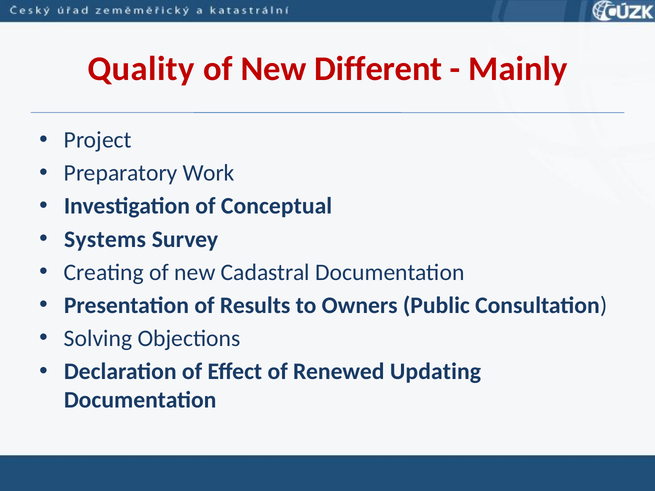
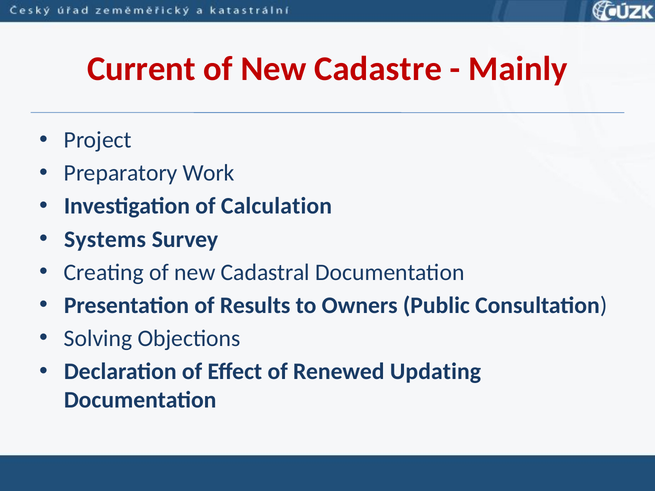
Quality: Quality -> Current (141, 69)
Different: Different -> Cadastre (378, 69)
Conceptual: Conceptual -> Calculation (276, 206)
